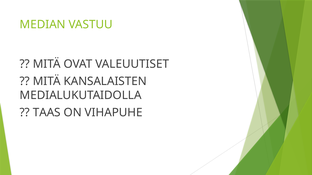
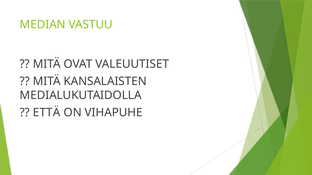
TAAS: TAAS -> ETTÄ (47, 113)
